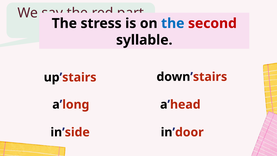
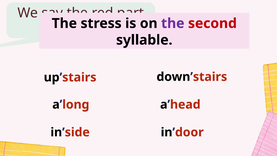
the colour: blue -> purple (173, 23)
